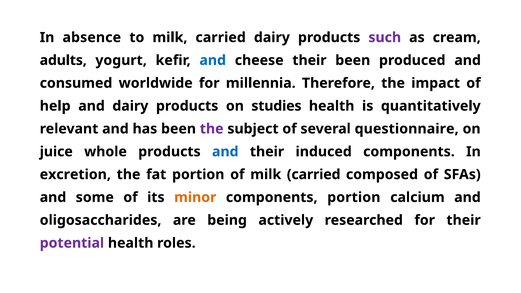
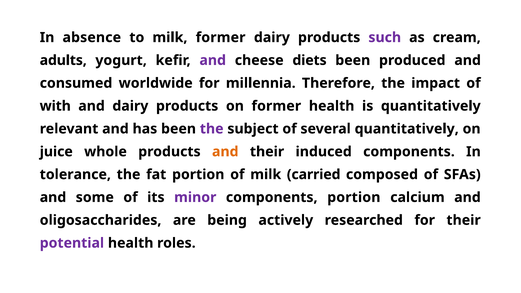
to milk carried: carried -> former (221, 37)
and colour: blue -> purple (213, 60)
cheese their: their -> diets (310, 60)
help: help -> with (55, 106)
on studies: studies -> former (276, 106)
several questionnaire: questionnaire -> quantitatively (407, 129)
and colour: blue -> orange (225, 152)
excretion: excretion -> tolerance (75, 175)
minor colour: orange -> purple (195, 197)
